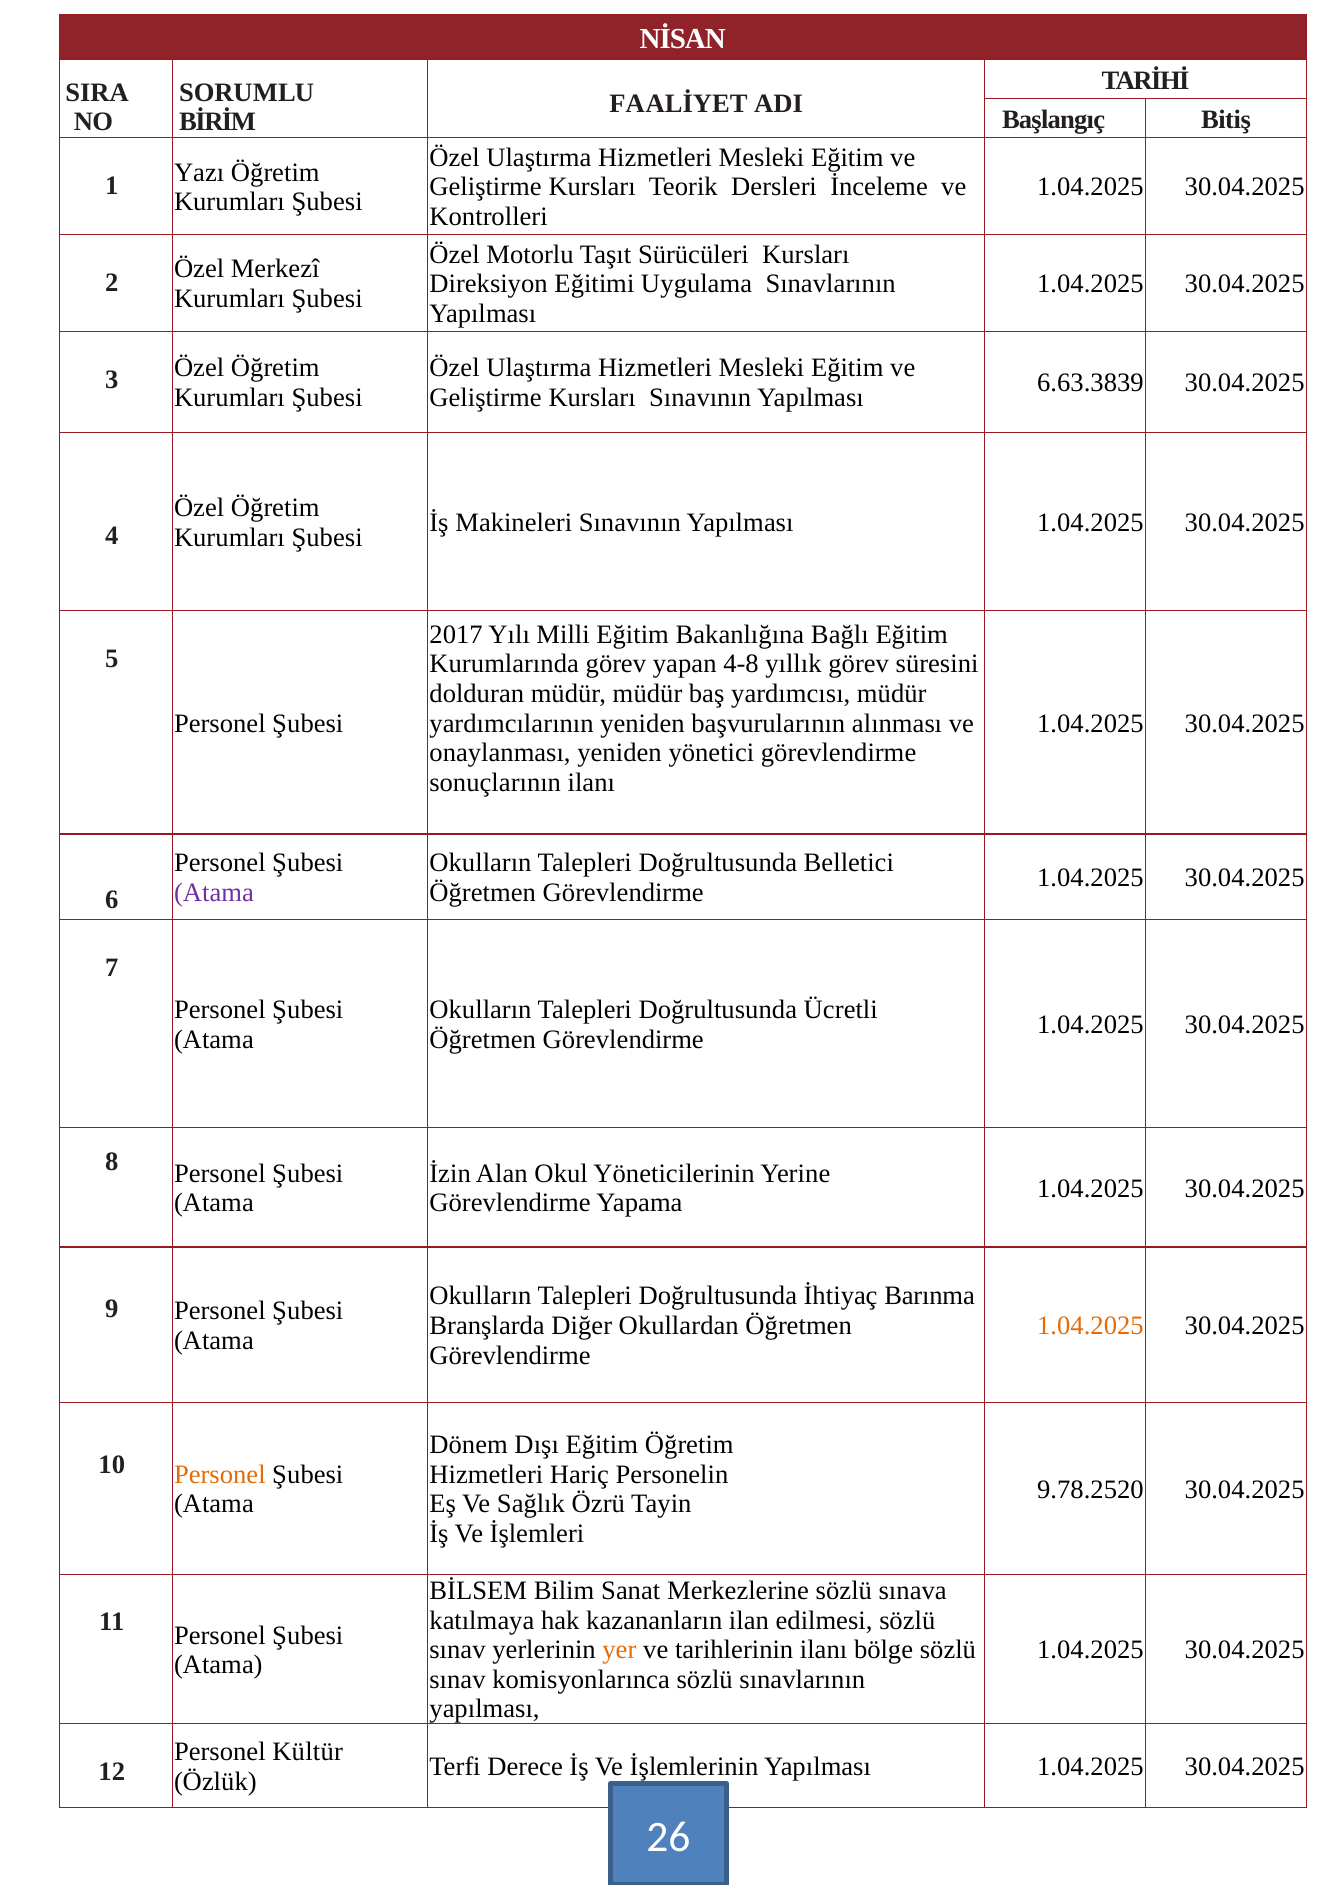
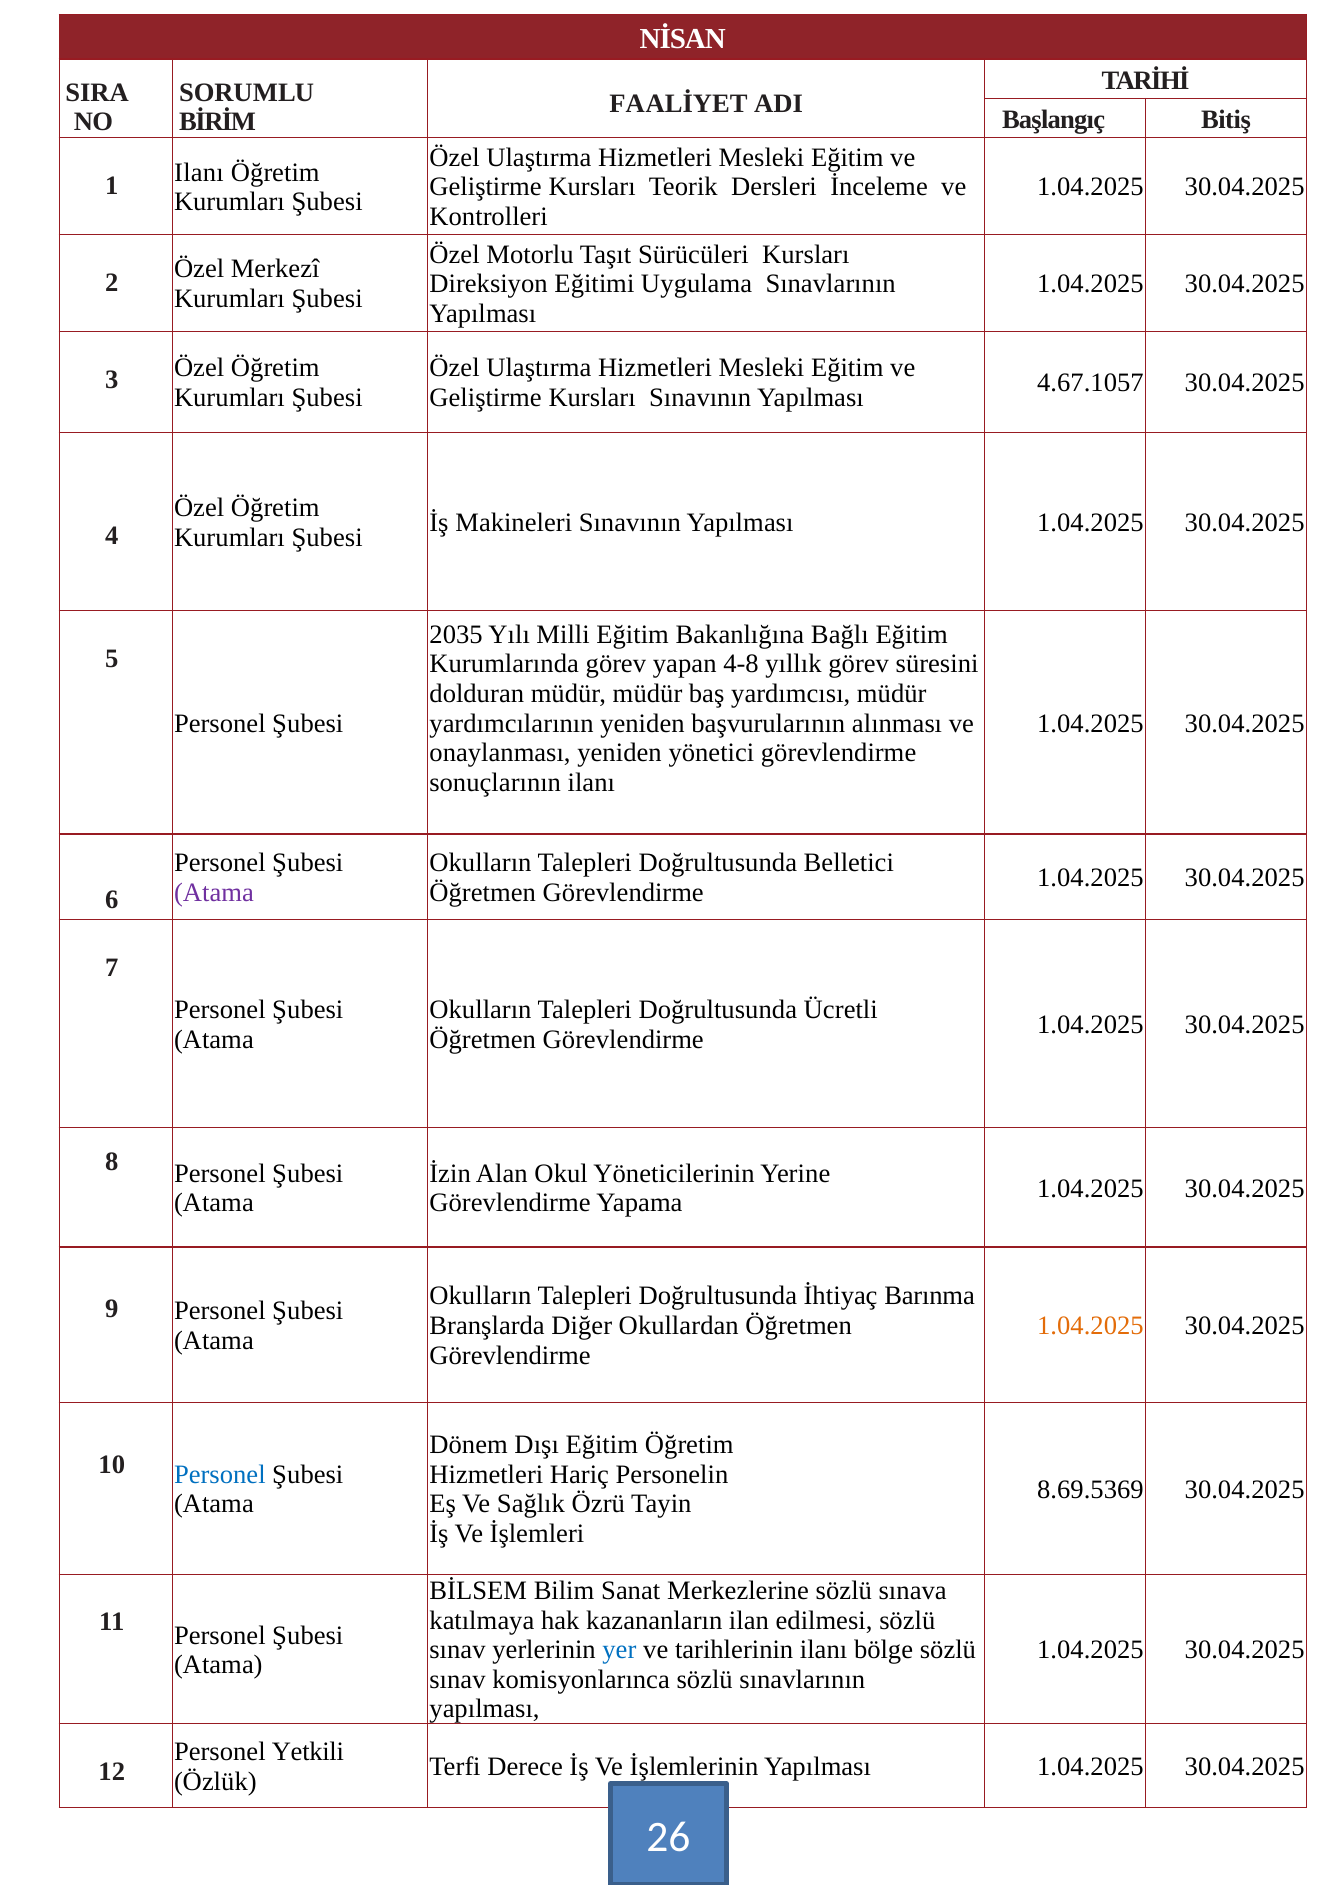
1 Yazı: Yazı -> Ilanı (199, 172)
6.63.3839: 6.63.3839 -> 4.67.1057 (1090, 383)
2017: 2017 -> 2035 (456, 635)
Personel colour: orange -> blue (220, 1475)
9.78.2520: 9.78.2520 -> 8.69.5369 (1090, 1490)
yer colour: orange -> blue (619, 1651)
Kültür: Kültür -> Yetkili (308, 1753)
